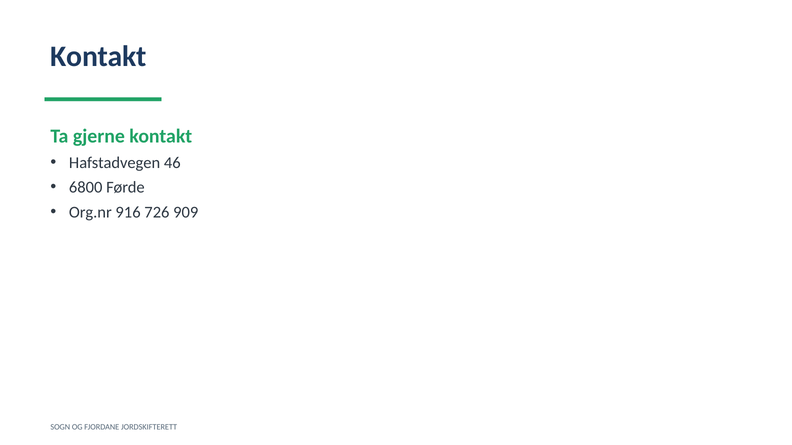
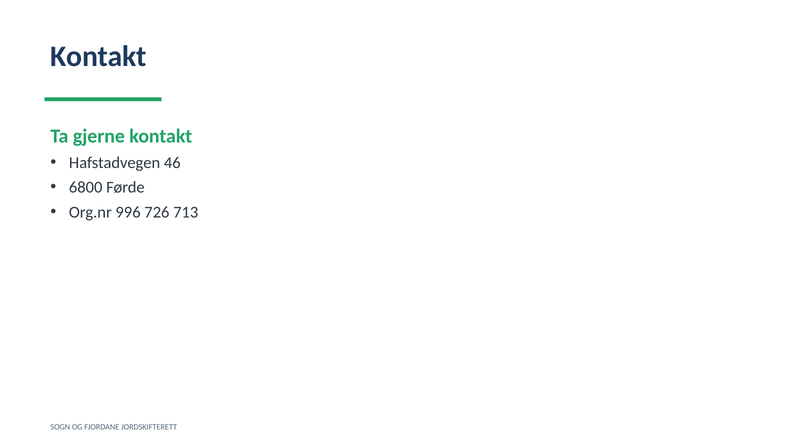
916: 916 -> 996 (128, 212)
909: 909 -> 713 (186, 212)
